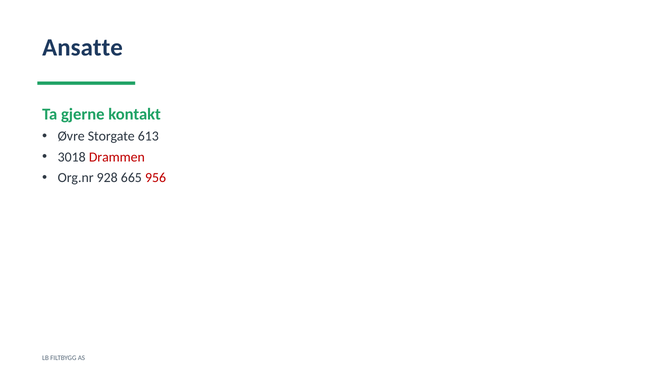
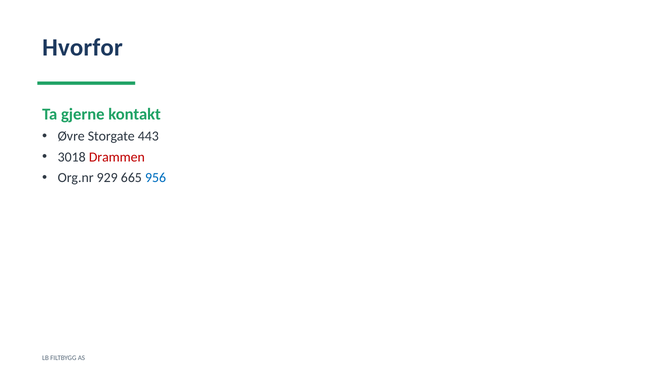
Ansatte: Ansatte -> Hvorfor (82, 47)
613: 613 -> 443 (148, 136)
928: 928 -> 929 (107, 178)
956 colour: red -> blue (156, 178)
